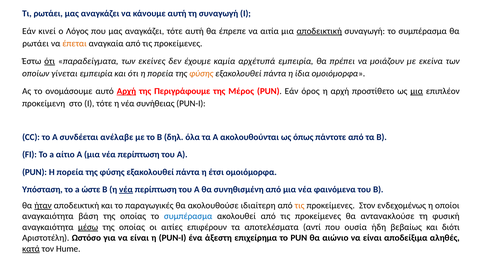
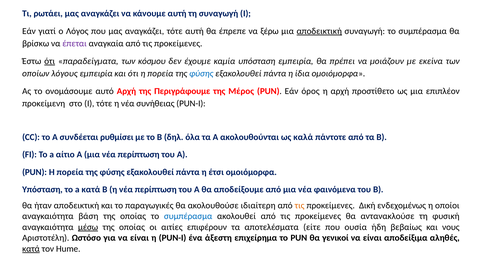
κινεί: κινεί -> γιατί (47, 31)
αιτία: αιτία -> ξέρω (270, 31)
ρωτάει: ρωτάει -> βρίσκω (36, 44)
έπεται colour: orange -> purple (75, 44)
εκείνες: εκείνες -> κόσμου (152, 61)
καμία αρχέτυπά: αρχέτυπά -> υπόσταση (257, 61)
γίνεται: γίνεται -> λόγους (64, 74)
φύσης colour: orange -> blue (201, 74)
Αρχή underline: present -> none (126, 91)
μια underline: present -> none (417, 91)
ανέλαβε: ανέλαβε -> ρυθμίσει (117, 137)
όπως: όπως -> καλά (303, 137)
a ώστε: ώστε -> κατά (91, 190)
νέα underline: present -> none (126, 190)
συνηθισμένη: συνηθισμένη -> αποδείξουμε (239, 190)
ήταν underline: present -> none (43, 205)
Στον: Στον -> Δική (367, 205)
αντί: αντί -> είτε (312, 227)
διότι: διότι -> νους (451, 227)
αιώνιο: αιώνιο -> γενικοί (335, 238)
